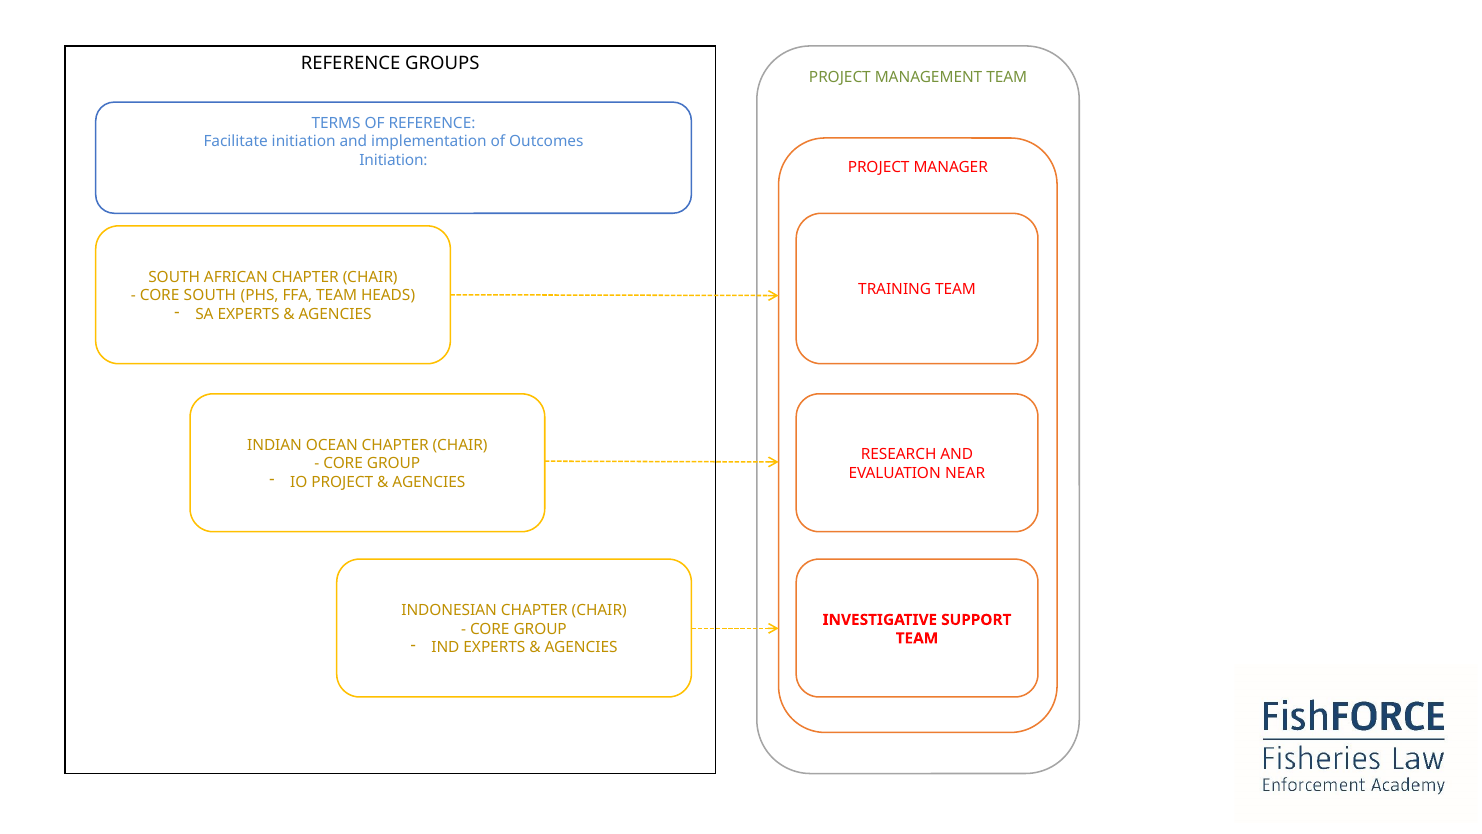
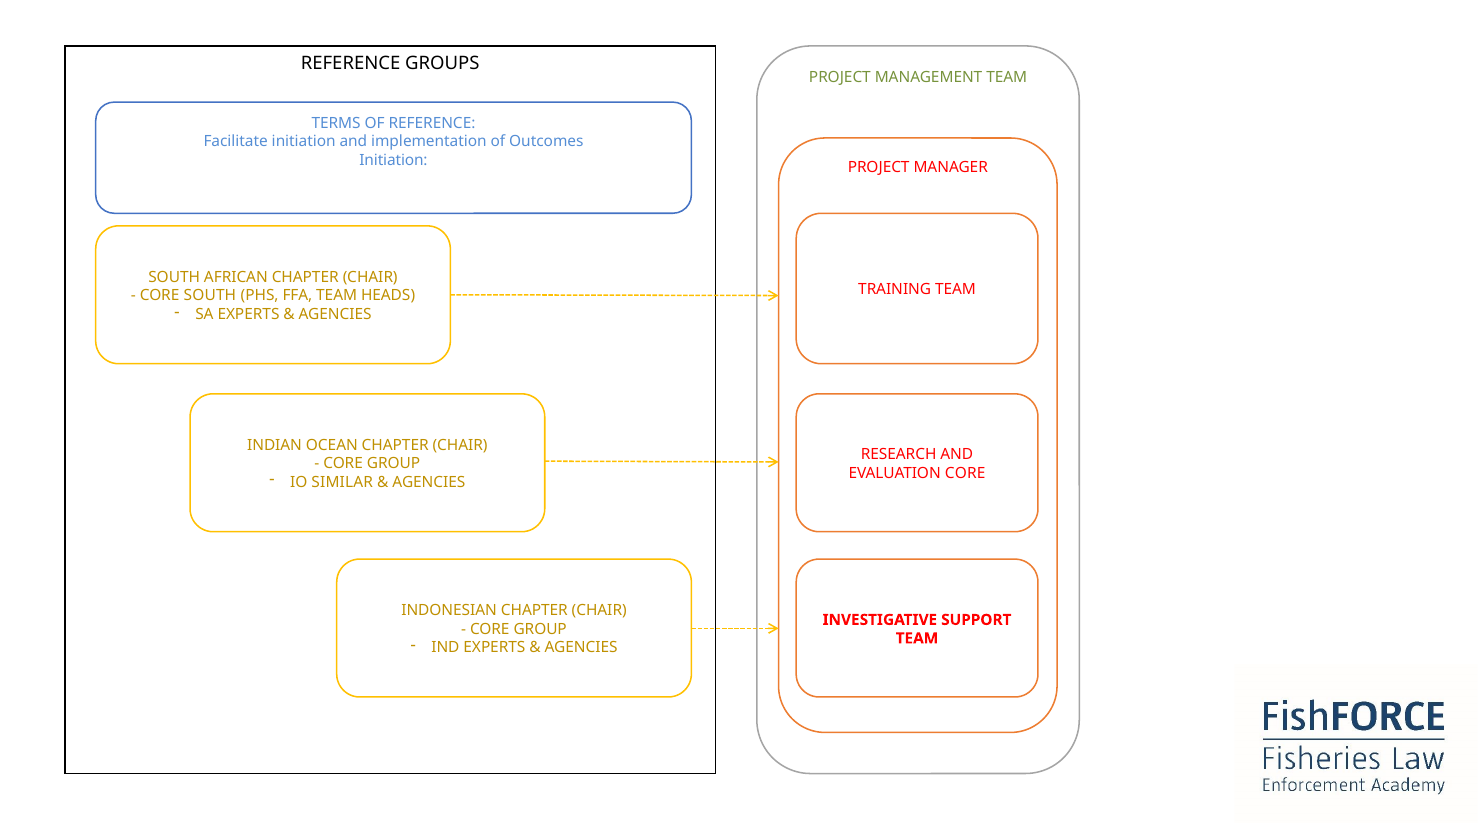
EVALUATION NEAR: NEAR -> CORE (965, 473)
IO PROJECT: PROJECT -> SIMILAR (342, 482)
